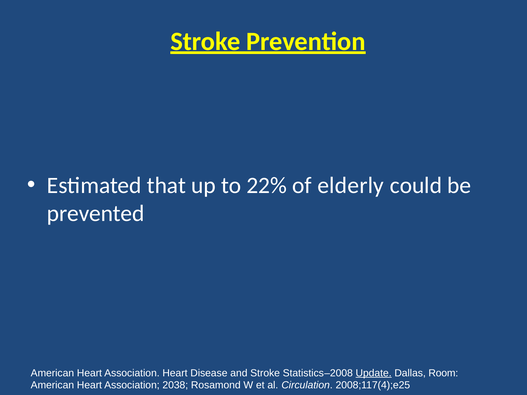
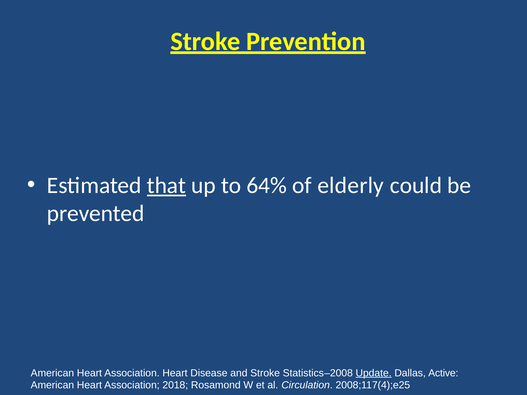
that underline: none -> present (166, 186)
22%: 22% -> 64% (267, 186)
Room: Room -> Active (443, 373)
2038: 2038 -> 2018 (175, 385)
